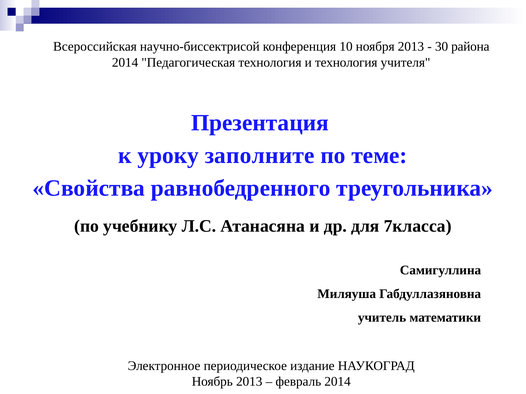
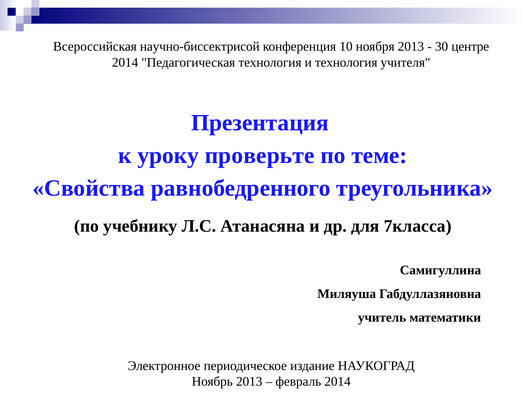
района: района -> центре (470, 47)
заполните: заполните -> проверьте (260, 156)
